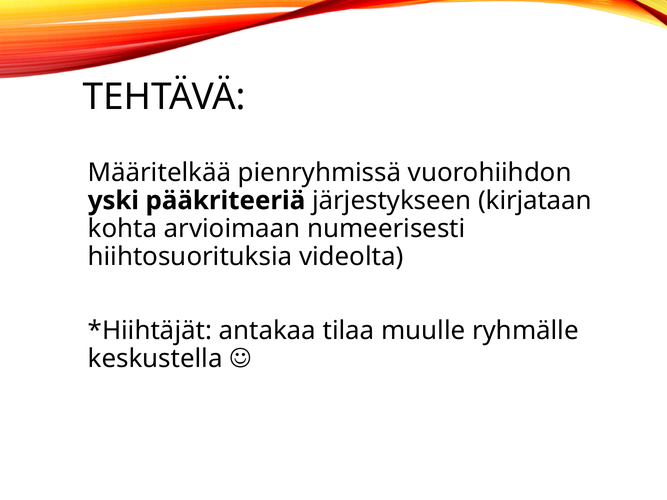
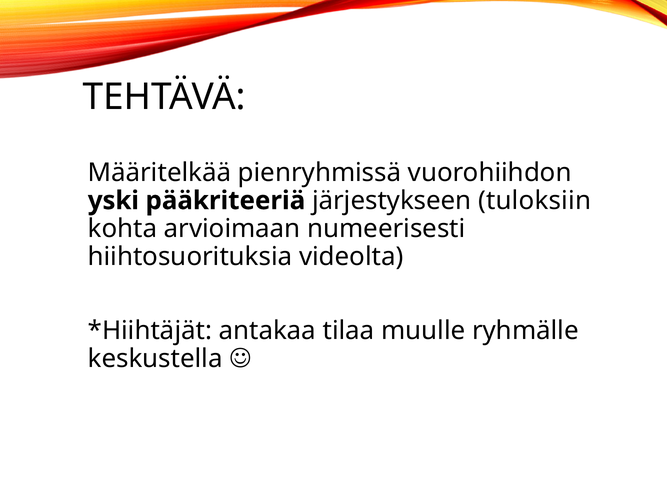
kirjataan: kirjataan -> tuloksiin (535, 201)
